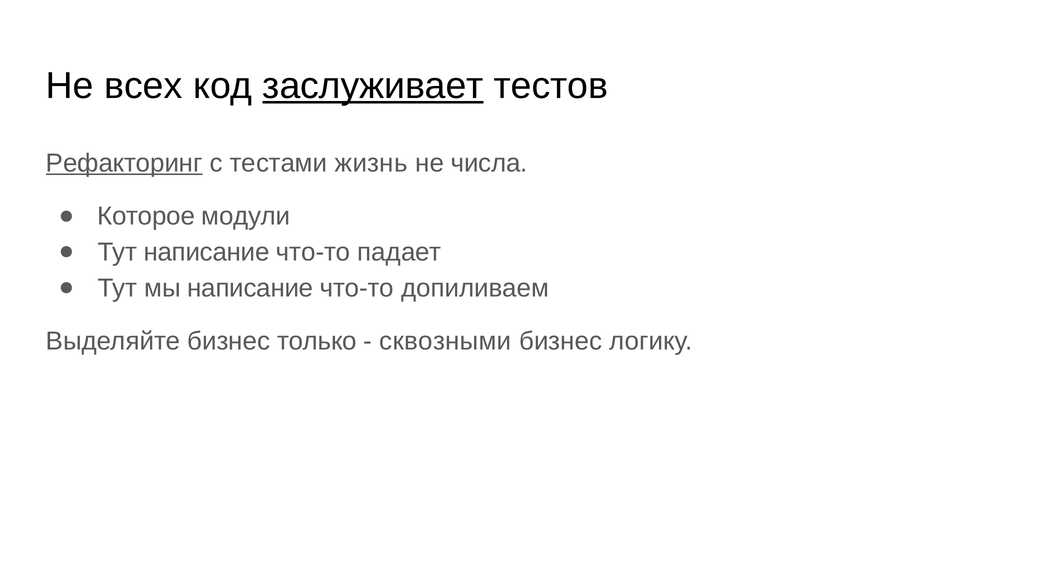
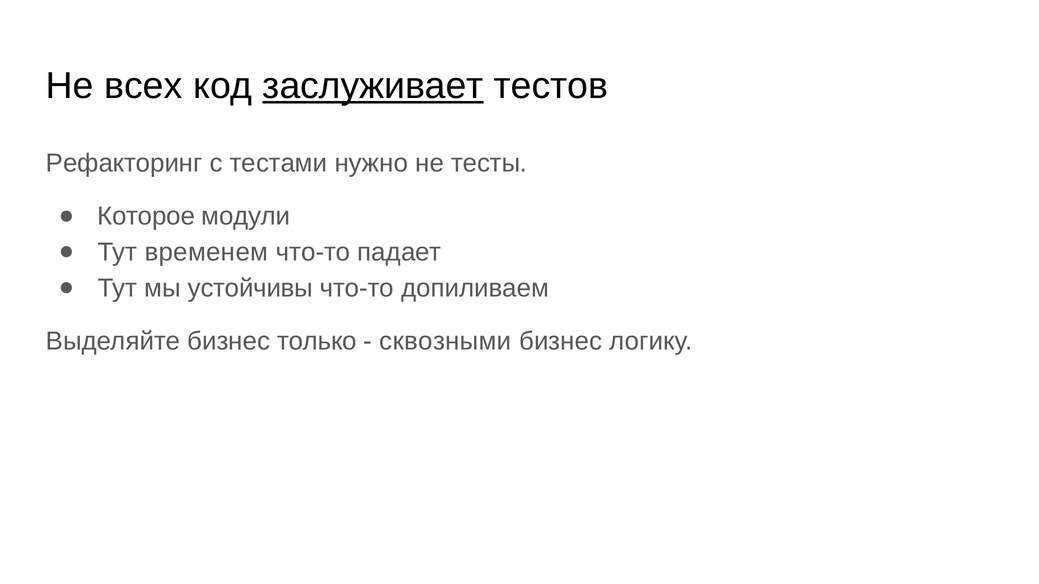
Рефакторинг underline: present -> none (124, 163)
жизнь: жизнь -> нужно (371, 163)
числа: числа -> тесты (489, 163)
Тут написание: написание -> временем (206, 252)
мы написание: написание -> устойчивы (250, 288)
